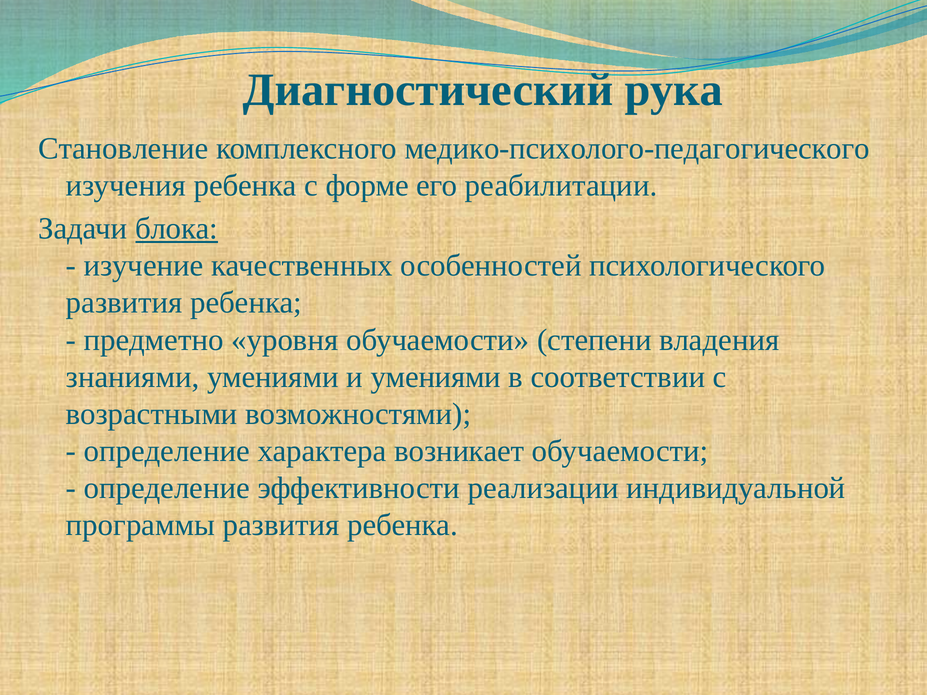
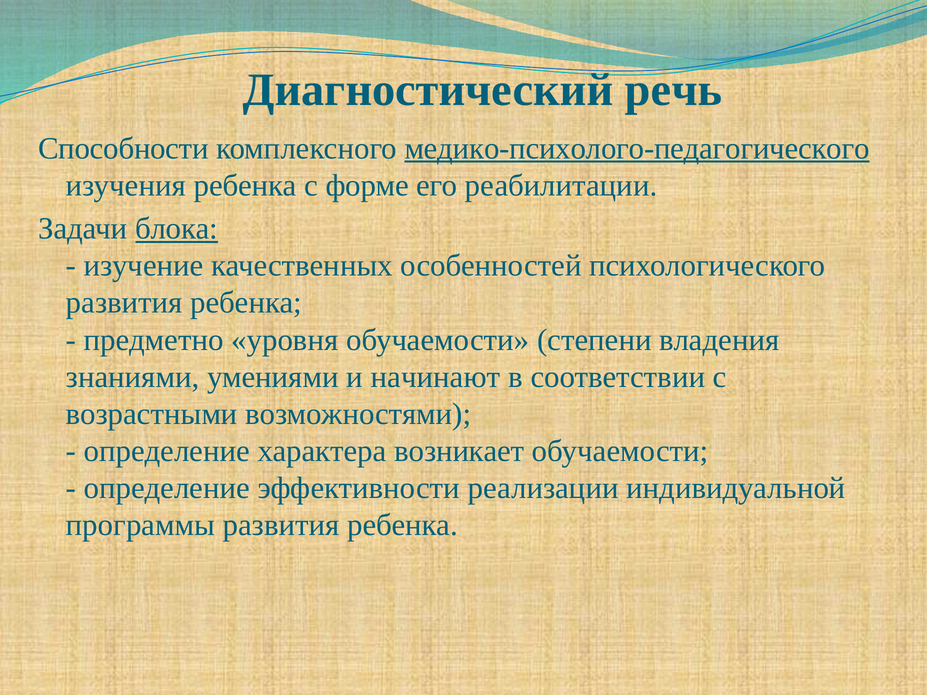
рука: рука -> речь (674, 90)
Становление: Становление -> Способности (123, 148)
медико-психолого-педагогического underline: none -> present (637, 148)
и умениями: умениями -> начинают (436, 377)
